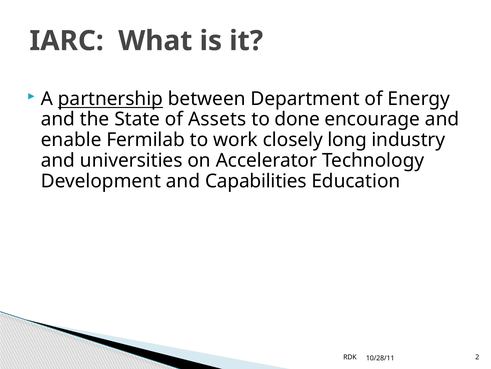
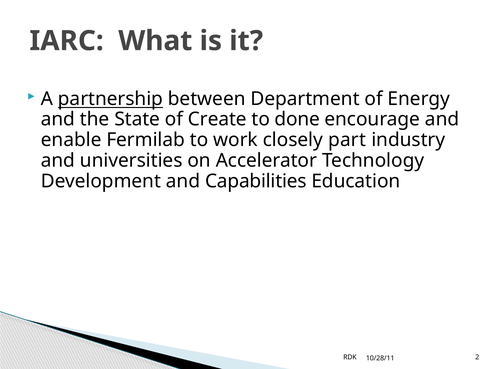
Assets: Assets -> Create (217, 119)
long: long -> part (347, 140)
